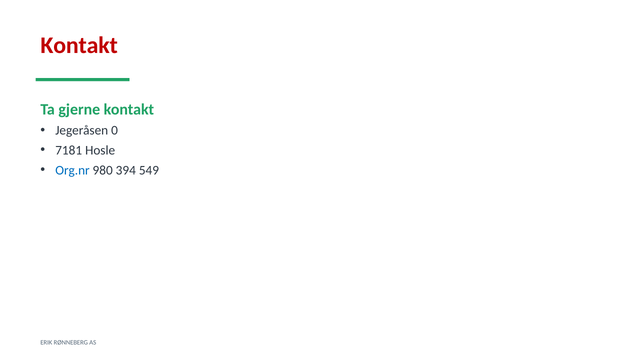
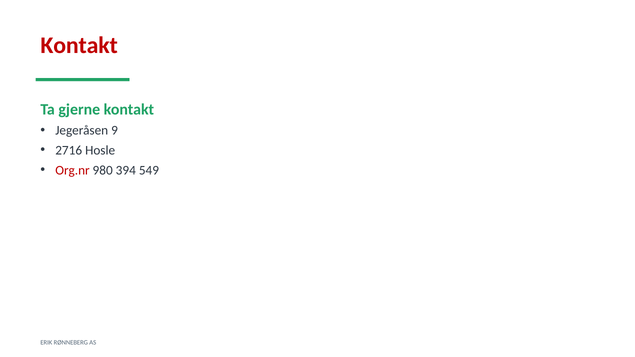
0: 0 -> 9 (115, 131)
7181: 7181 -> 2716 (69, 150)
Org.nr colour: blue -> red (72, 170)
